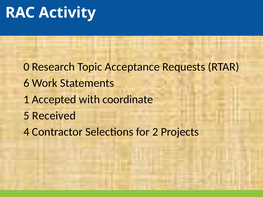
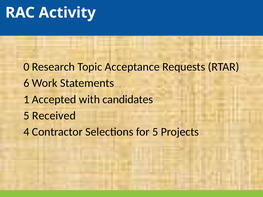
coordinate: coordinate -> candidates (128, 100)
for 2: 2 -> 5 (155, 132)
